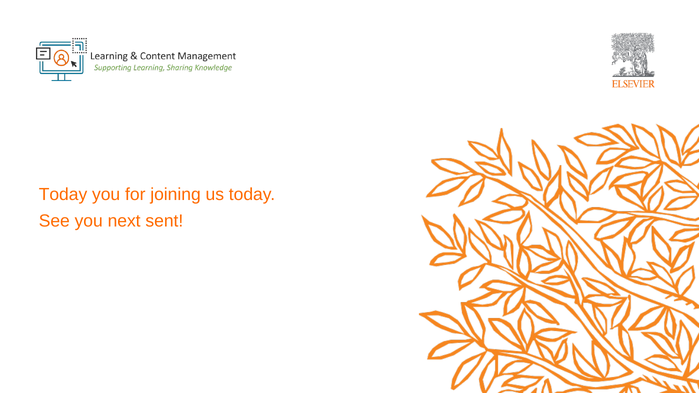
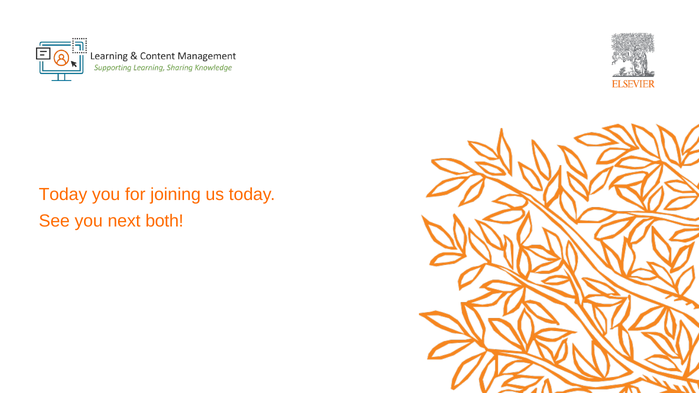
sent: sent -> both (164, 221)
